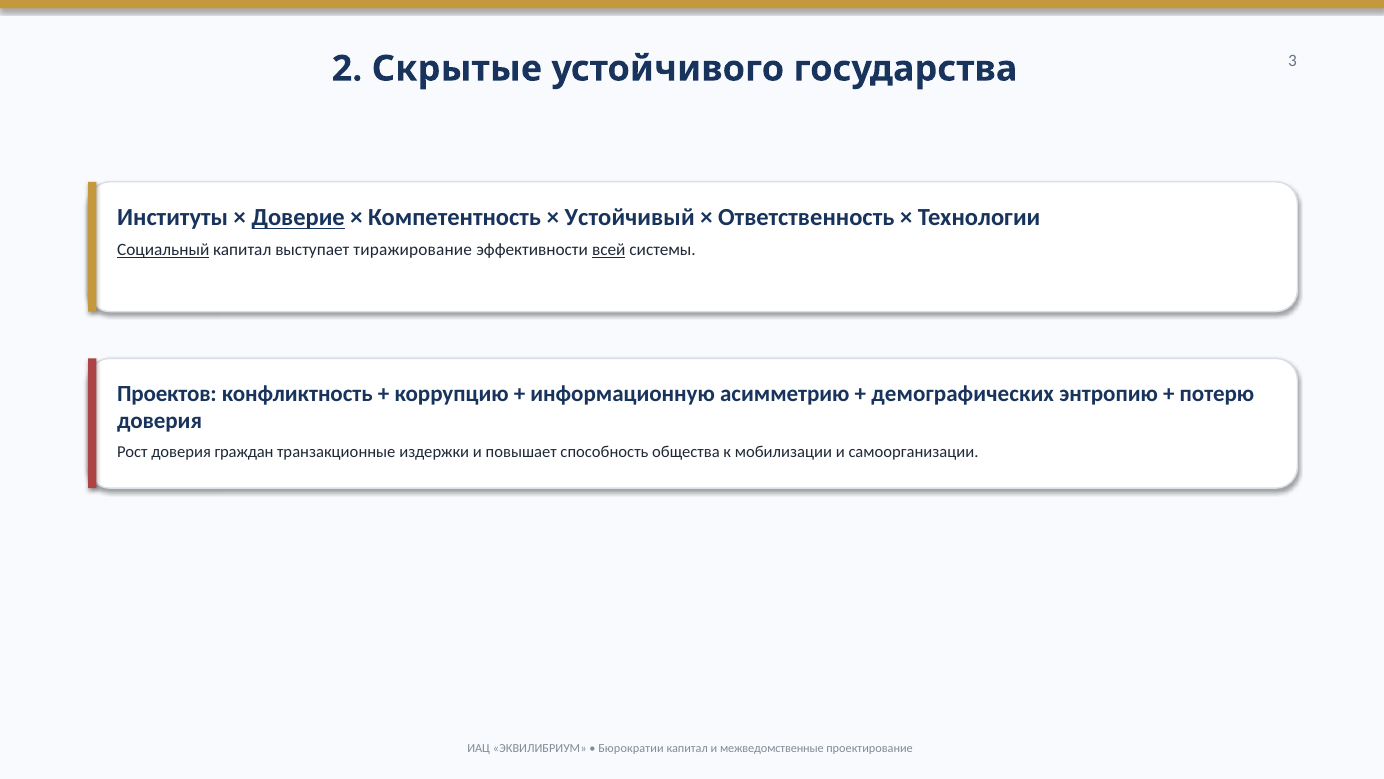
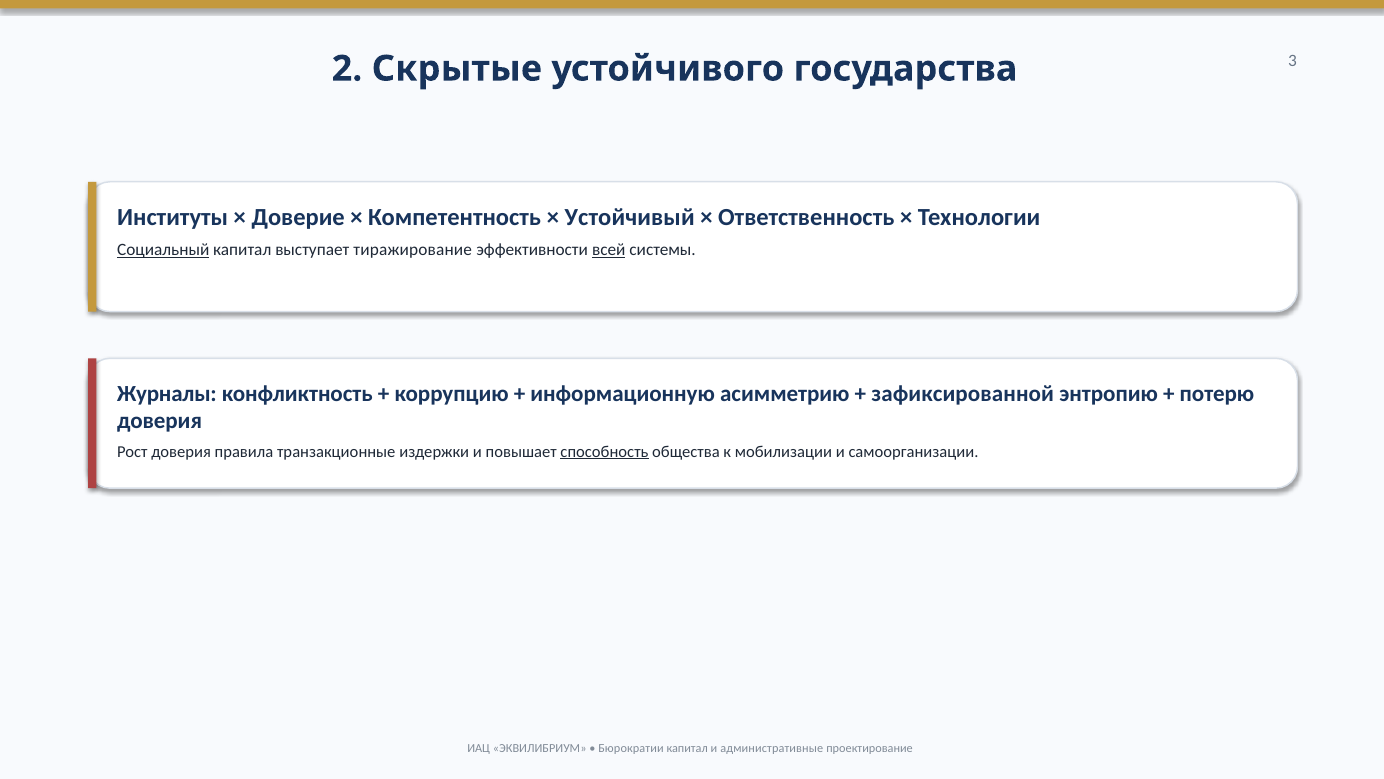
Доверие underline: present -> none (298, 218)
Проектов: Проектов -> Журналы (167, 393)
демографических: демографических -> зафиксированной (963, 393)
граждан: граждан -> правила (244, 451)
способность underline: none -> present (604, 451)
межведомственные: межведомственные -> административные (772, 748)
